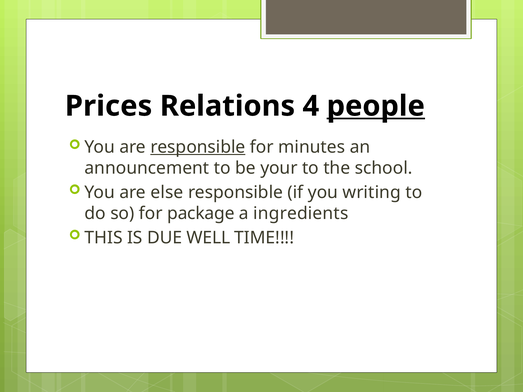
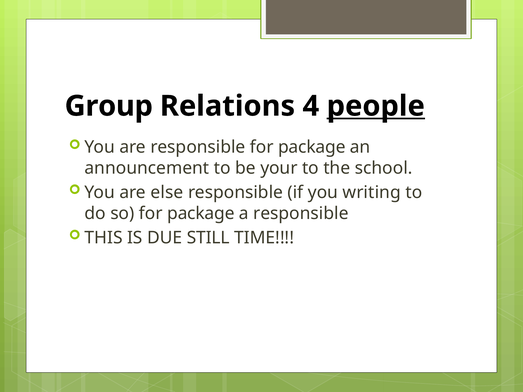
Prices: Prices -> Group (109, 106)
responsible underline: present -> none (198, 147)
minutes: minutes -> package (312, 147)
a ingredients: ingredients -> responsible (301, 213)
WELL: WELL -> STILL (208, 238)
